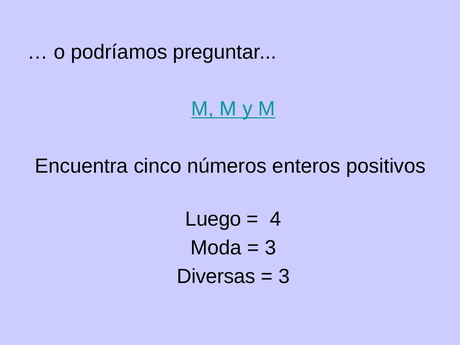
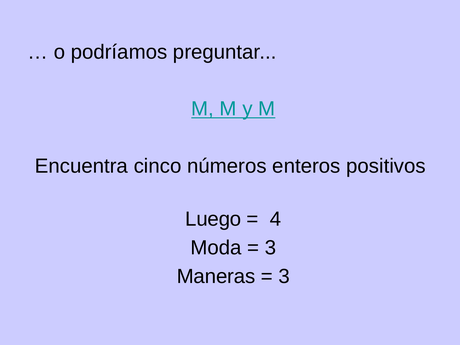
Diversas: Diversas -> Maneras (216, 277)
